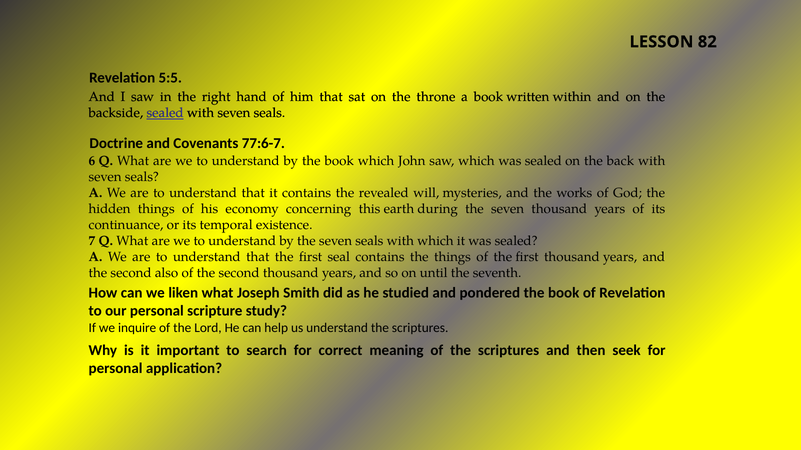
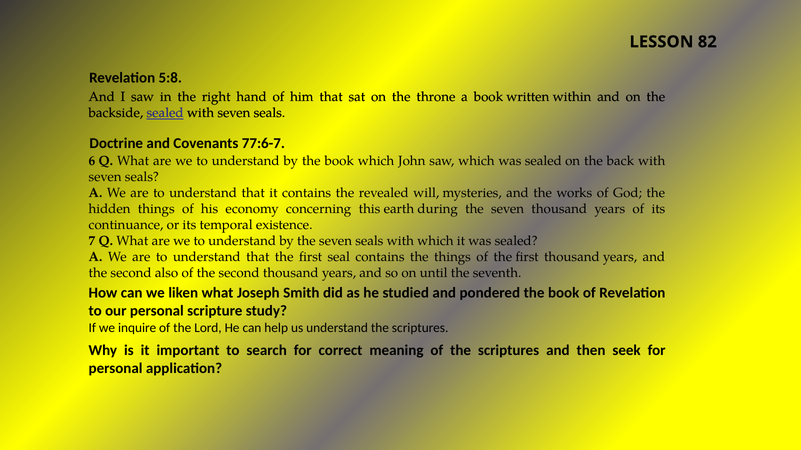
5:5: 5:5 -> 5:8 (170, 78)
